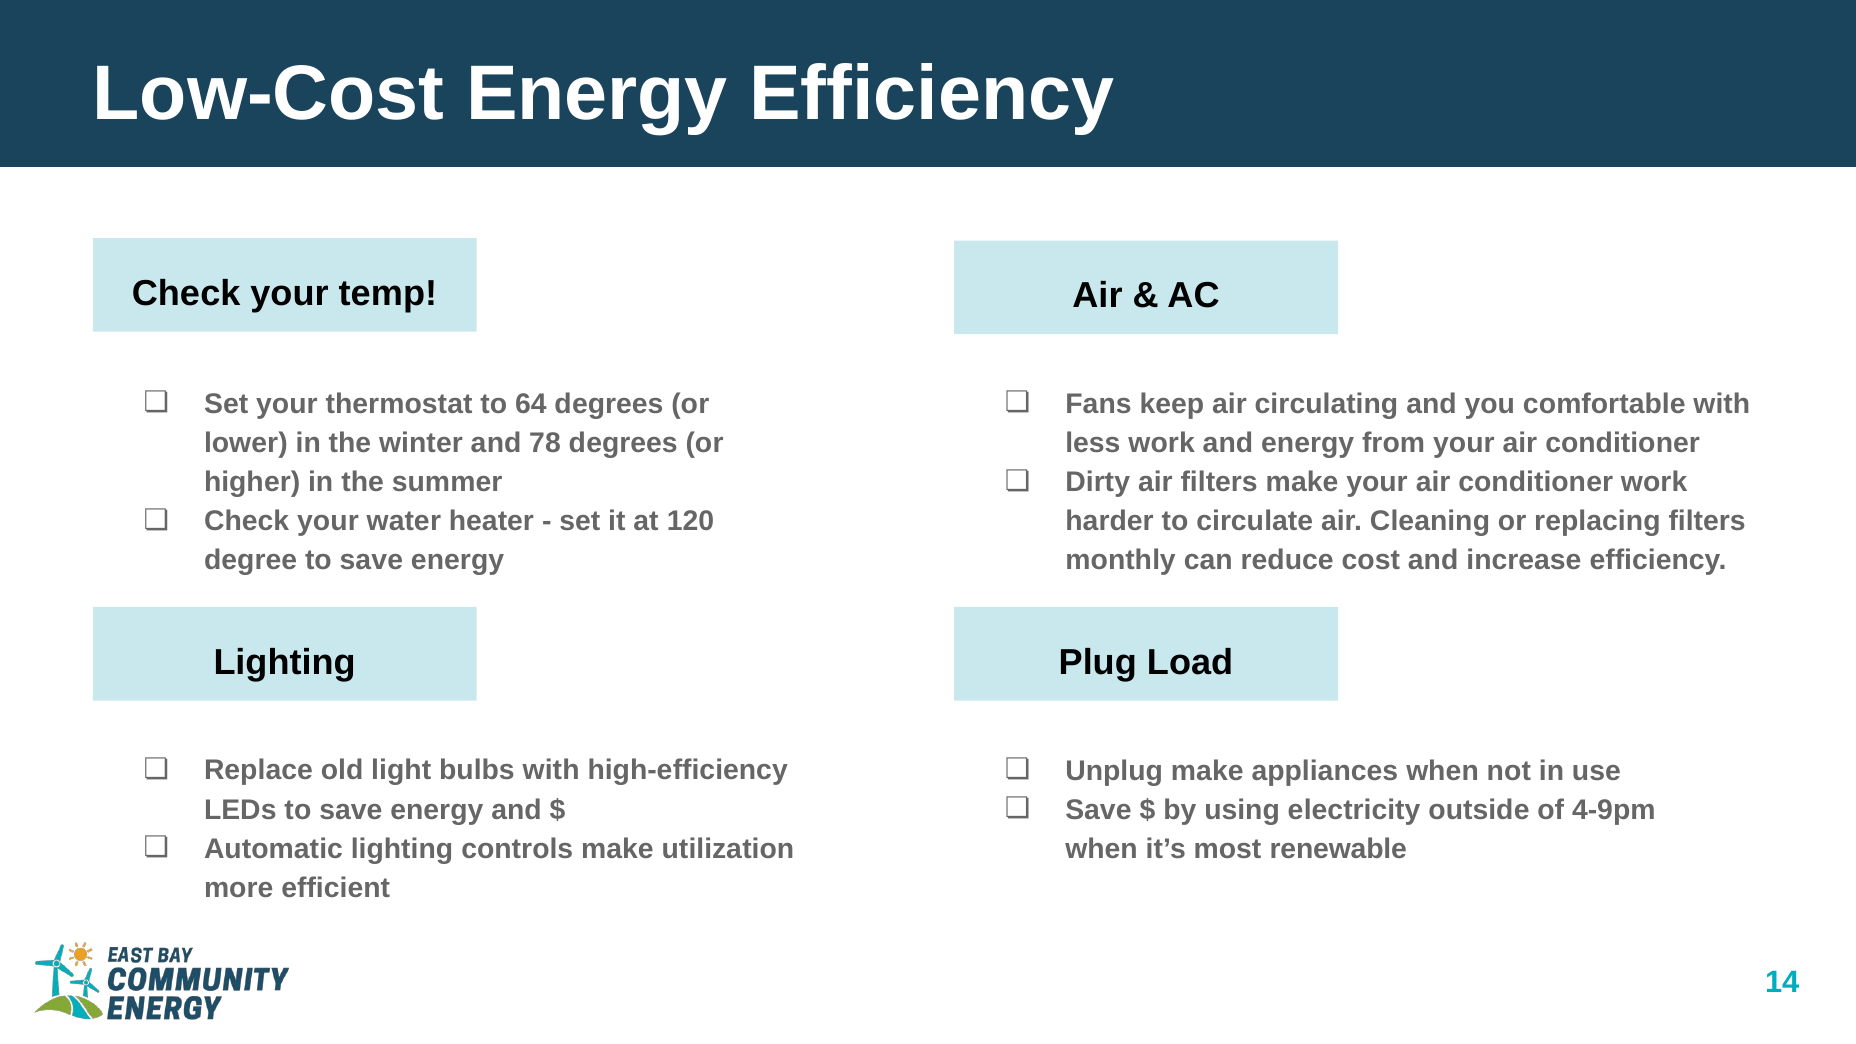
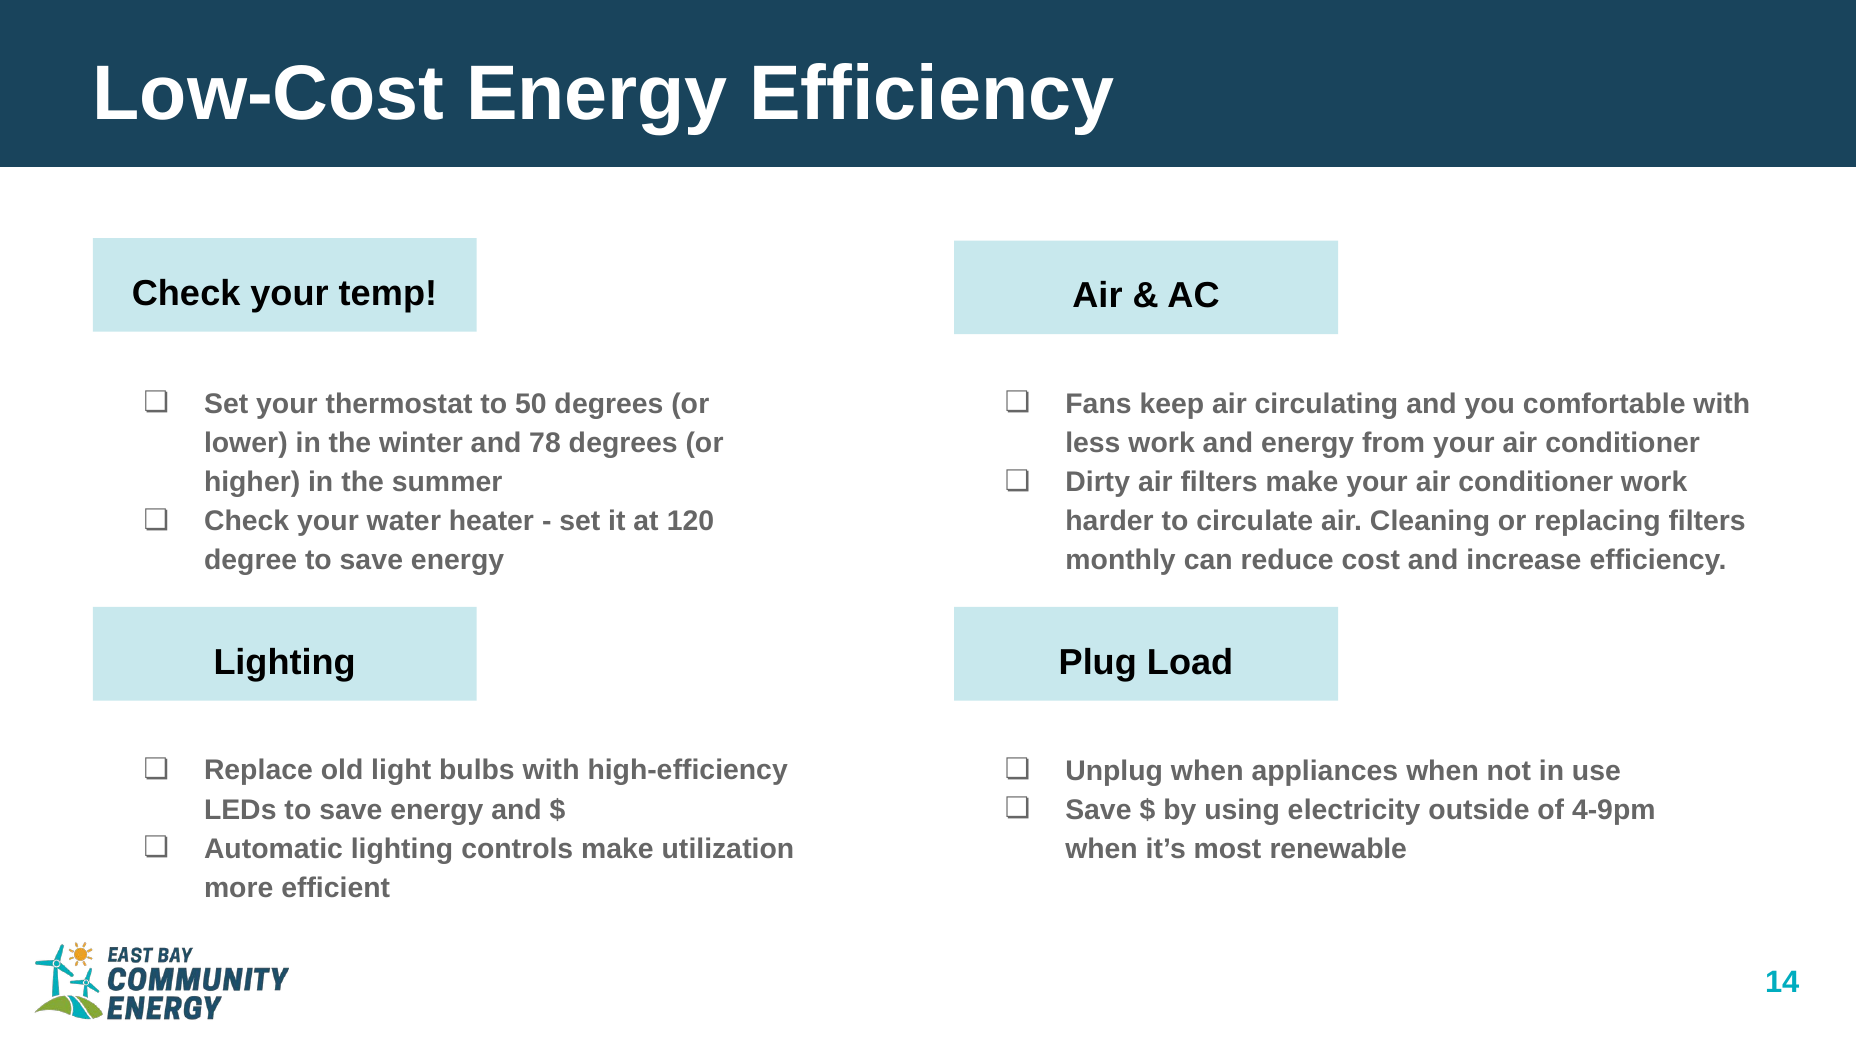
64: 64 -> 50 (531, 404)
Unplug make: make -> when (1207, 771)
